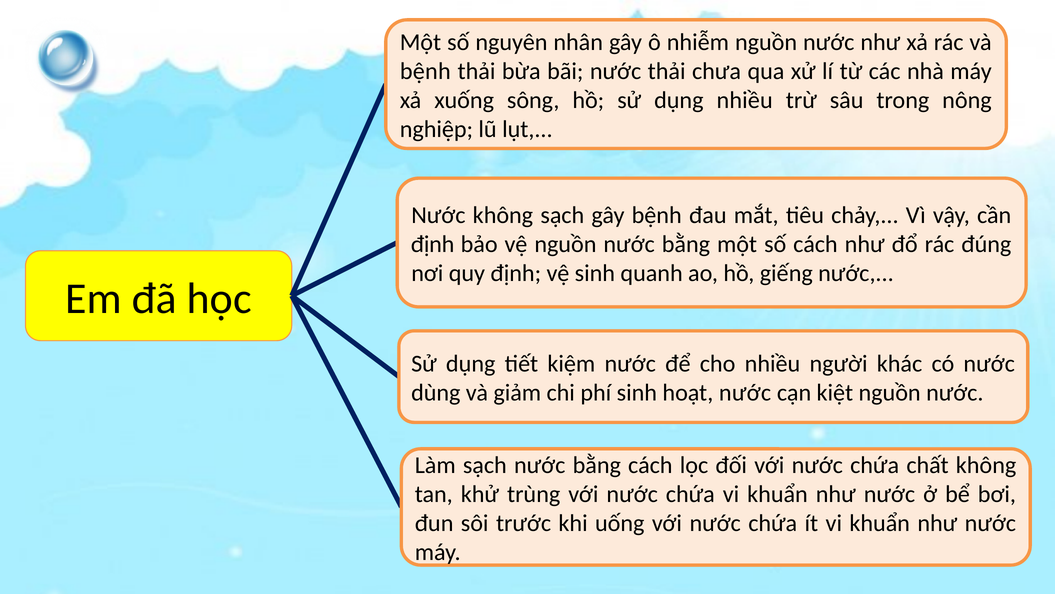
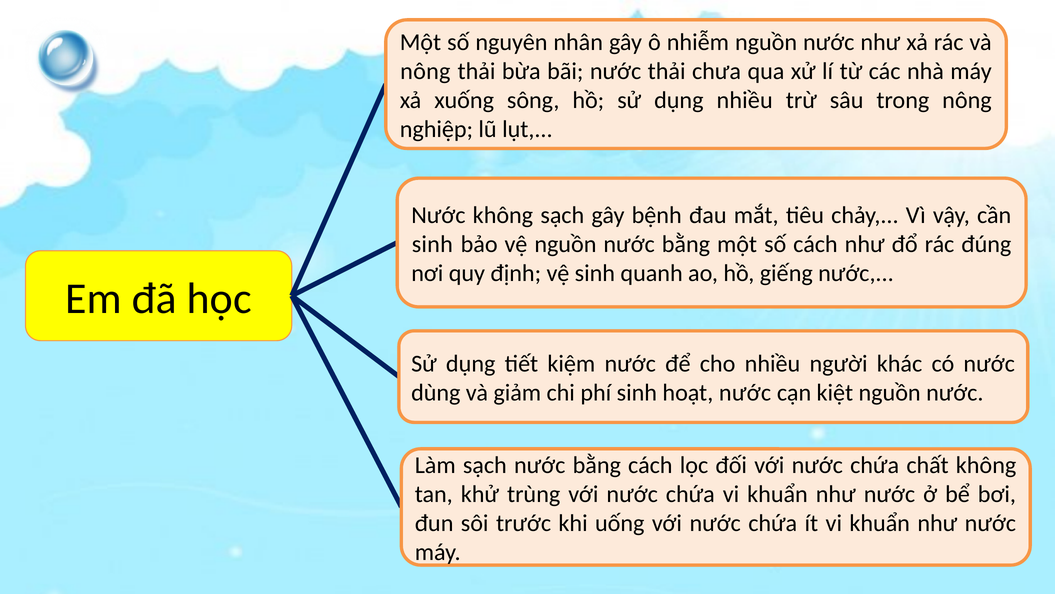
bệnh: bệnh -> nông (425, 71)
định: định -> sinh (432, 244)
